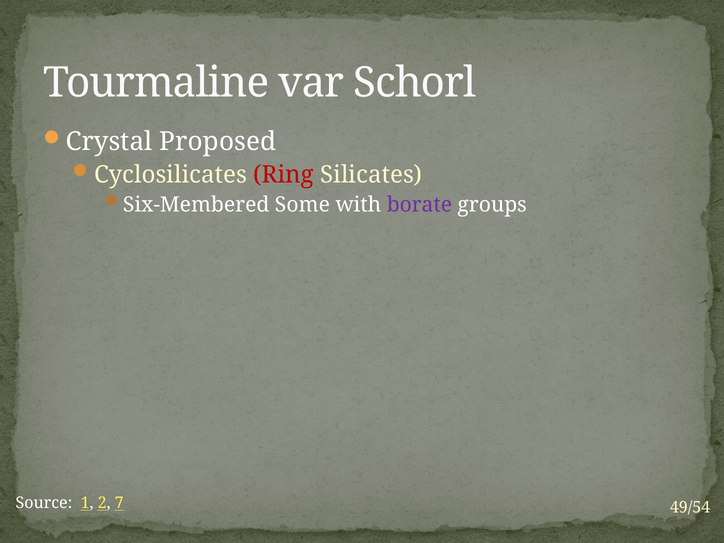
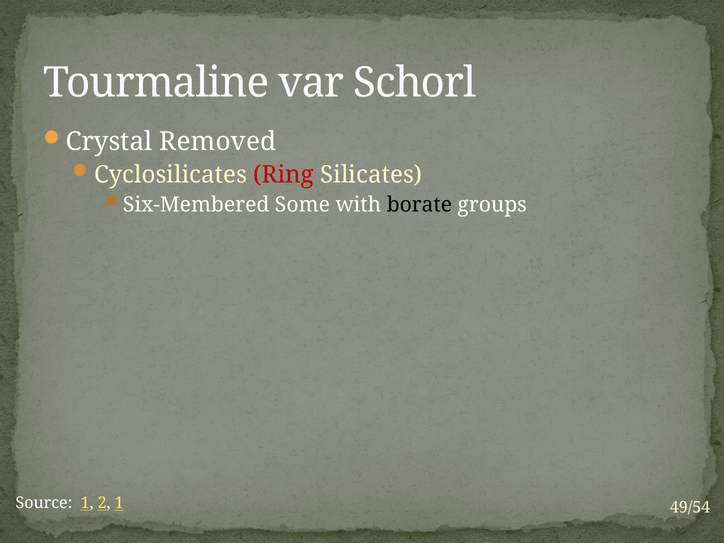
Proposed: Proposed -> Removed (218, 142)
borate colour: purple -> black (419, 205)
2 7: 7 -> 1 (119, 503)
